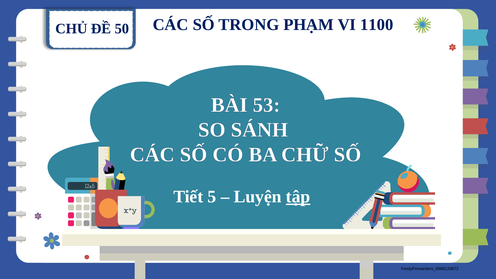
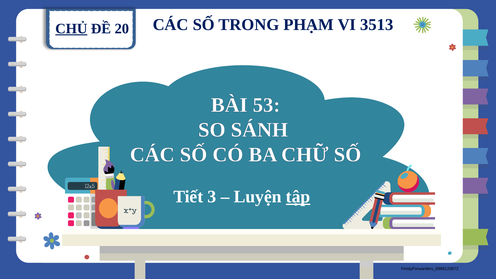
CHỦ underline: none -> present (71, 29)
50: 50 -> 20 (122, 29)
1100: 1100 -> 3513 (377, 25)
5: 5 -> 3 (212, 197)
